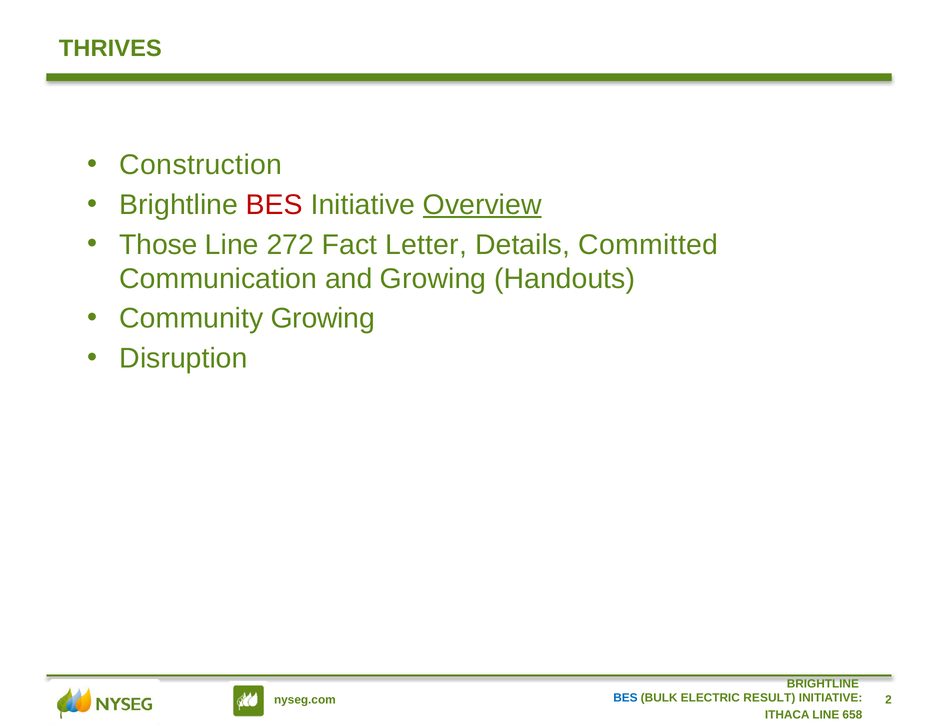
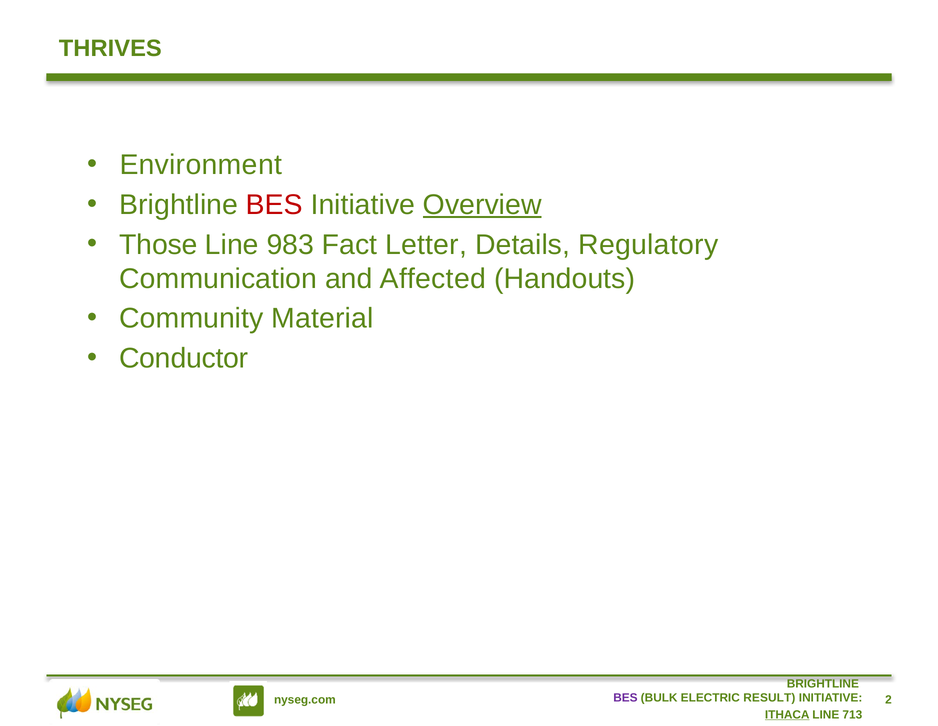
Construction: Construction -> Environment (201, 165)
272: 272 -> 983 (290, 245)
Committed: Committed -> Regulatory (648, 245)
and Growing: Growing -> Affected (433, 279)
Community Growing: Growing -> Material (322, 319)
Disruption: Disruption -> Conductor (184, 359)
BES colour: blue -> purple (625, 698)
ITHACA underline: none -> present (787, 715)
658: 658 -> 713 (852, 715)
